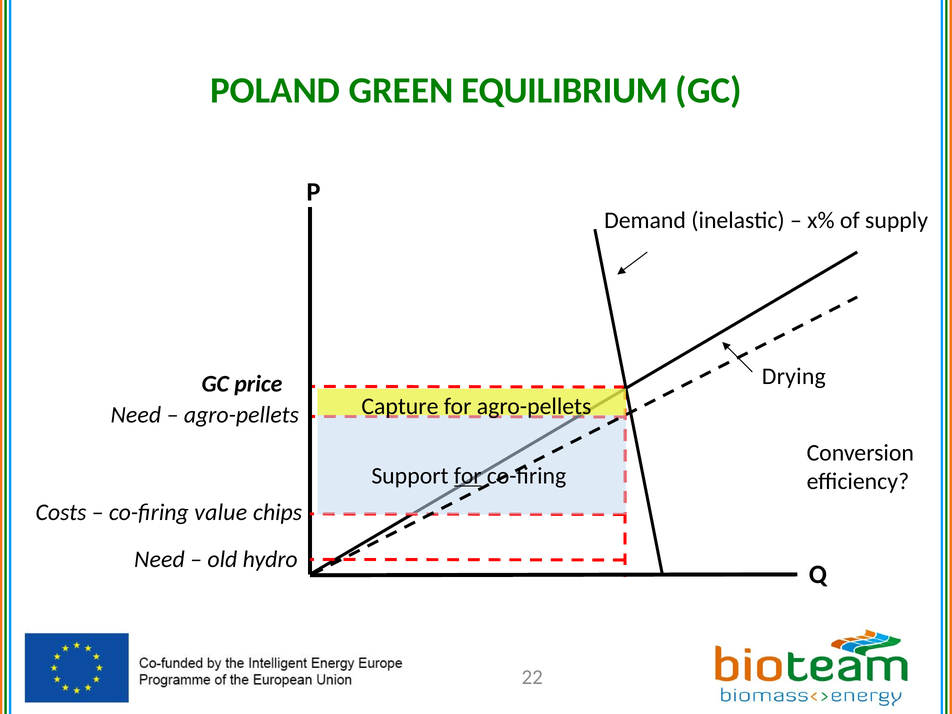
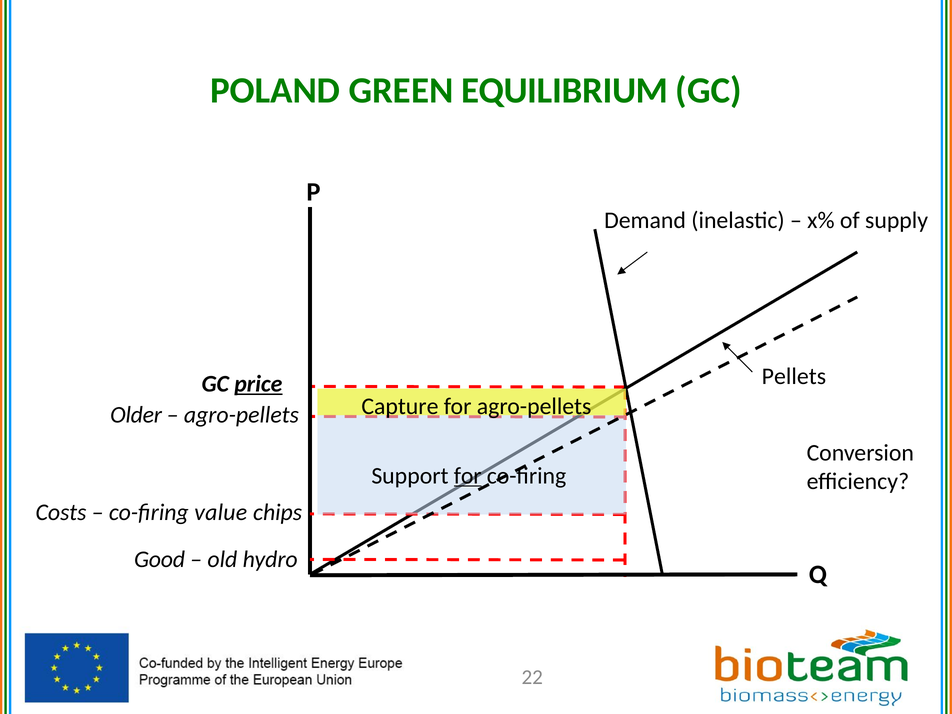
Drying: Drying -> Pellets (794, 377)
price underline: none -> present (258, 384)
Need: Need -> Older (136, 415)
Need: Need -> Good (160, 559)
